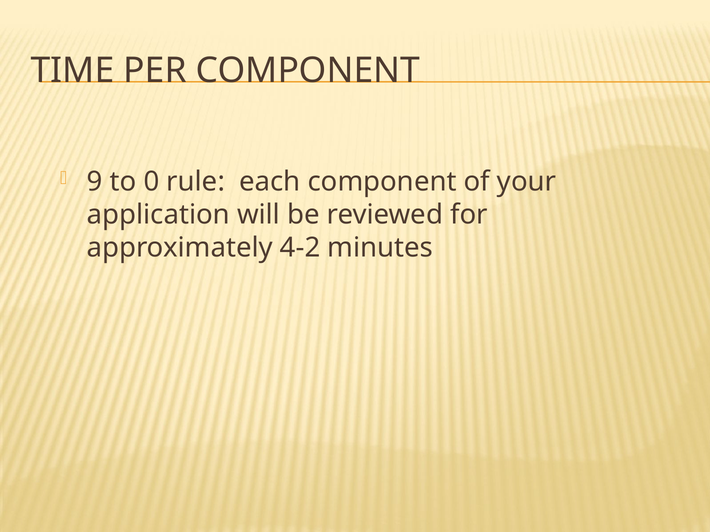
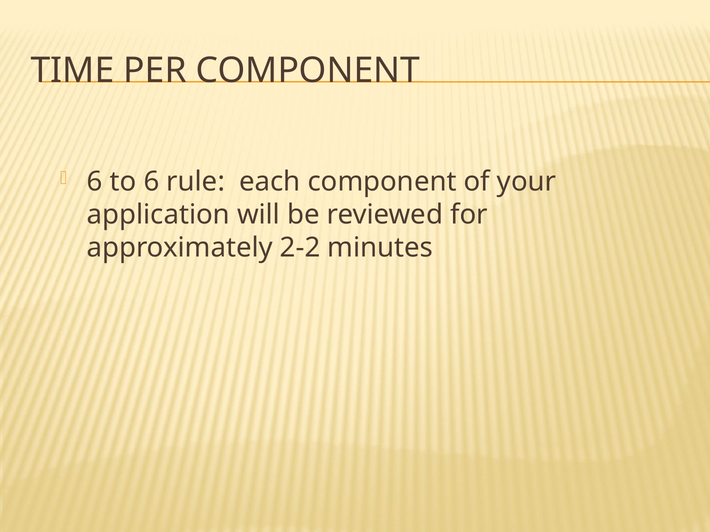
9: 9 -> 6 (95, 182)
to 0: 0 -> 6 (151, 182)
4-2: 4-2 -> 2-2 (300, 248)
